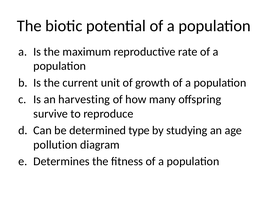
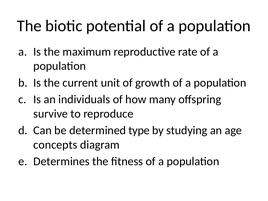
harvesting: harvesting -> individuals (84, 99)
pollution: pollution -> concepts (55, 145)
